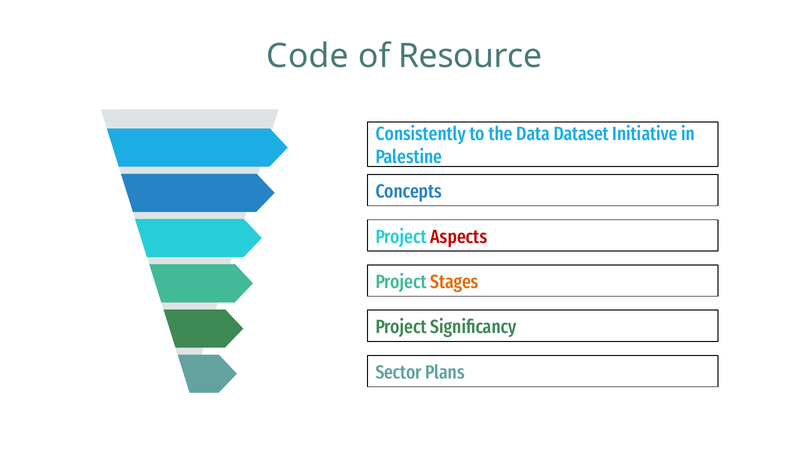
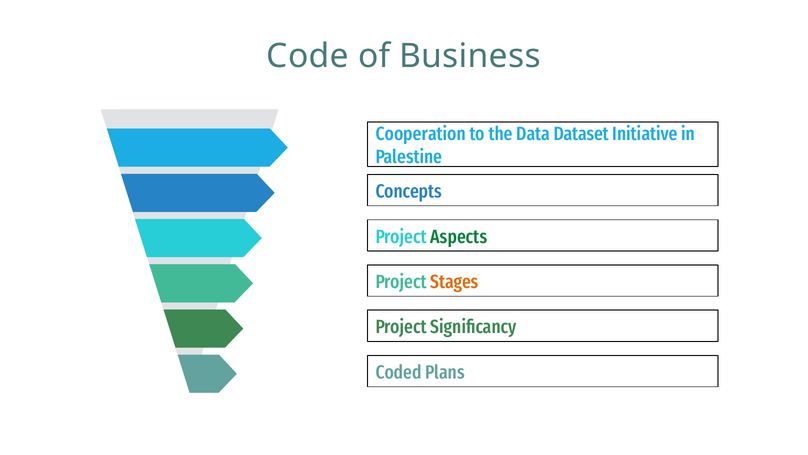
Resource: Resource -> Business (470, 56)
Consistently: Consistently -> Cooperation (421, 134)
Aspects colour: red -> green (459, 236)
Sector: Sector -> Coded (399, 372)
